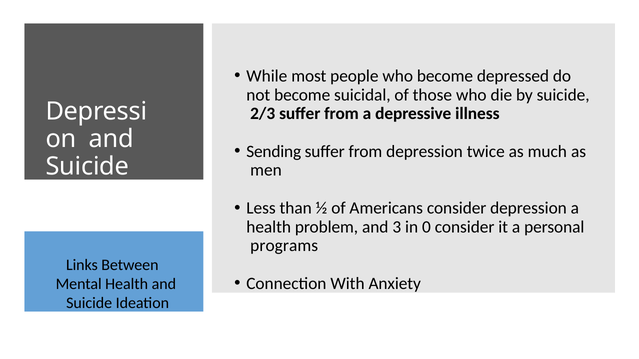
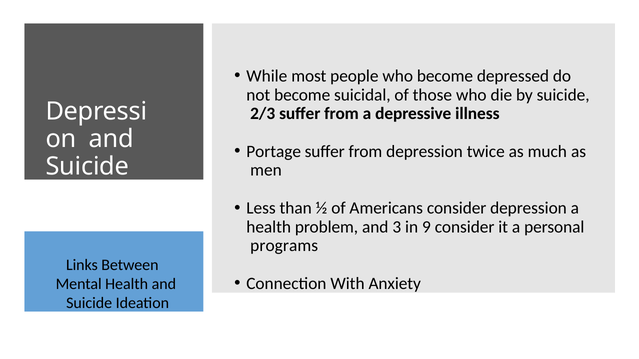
Sending: Sending -> Portage (274, 152)
0: 0 -> 9 (426, 227)
